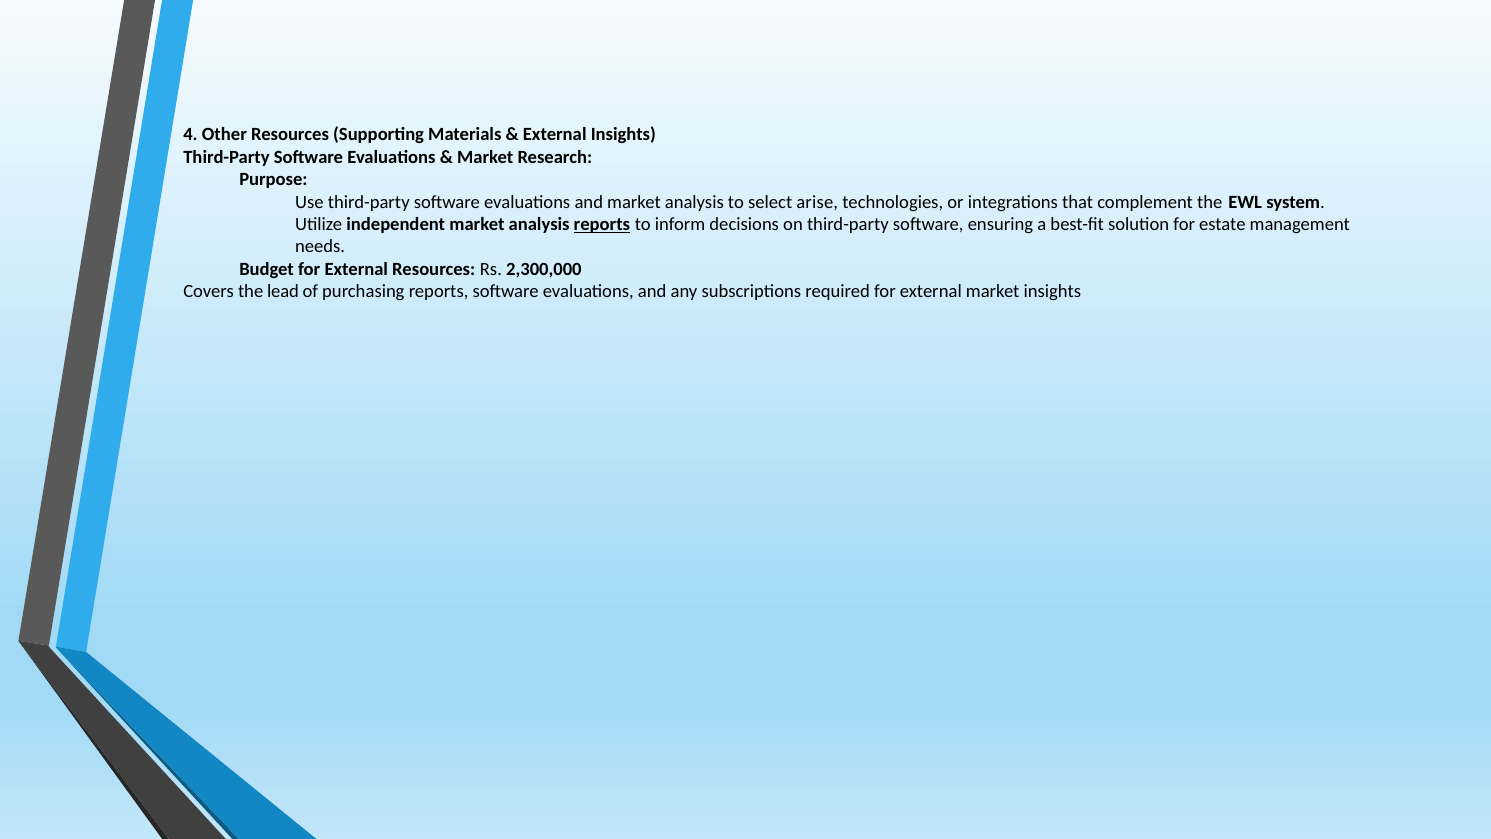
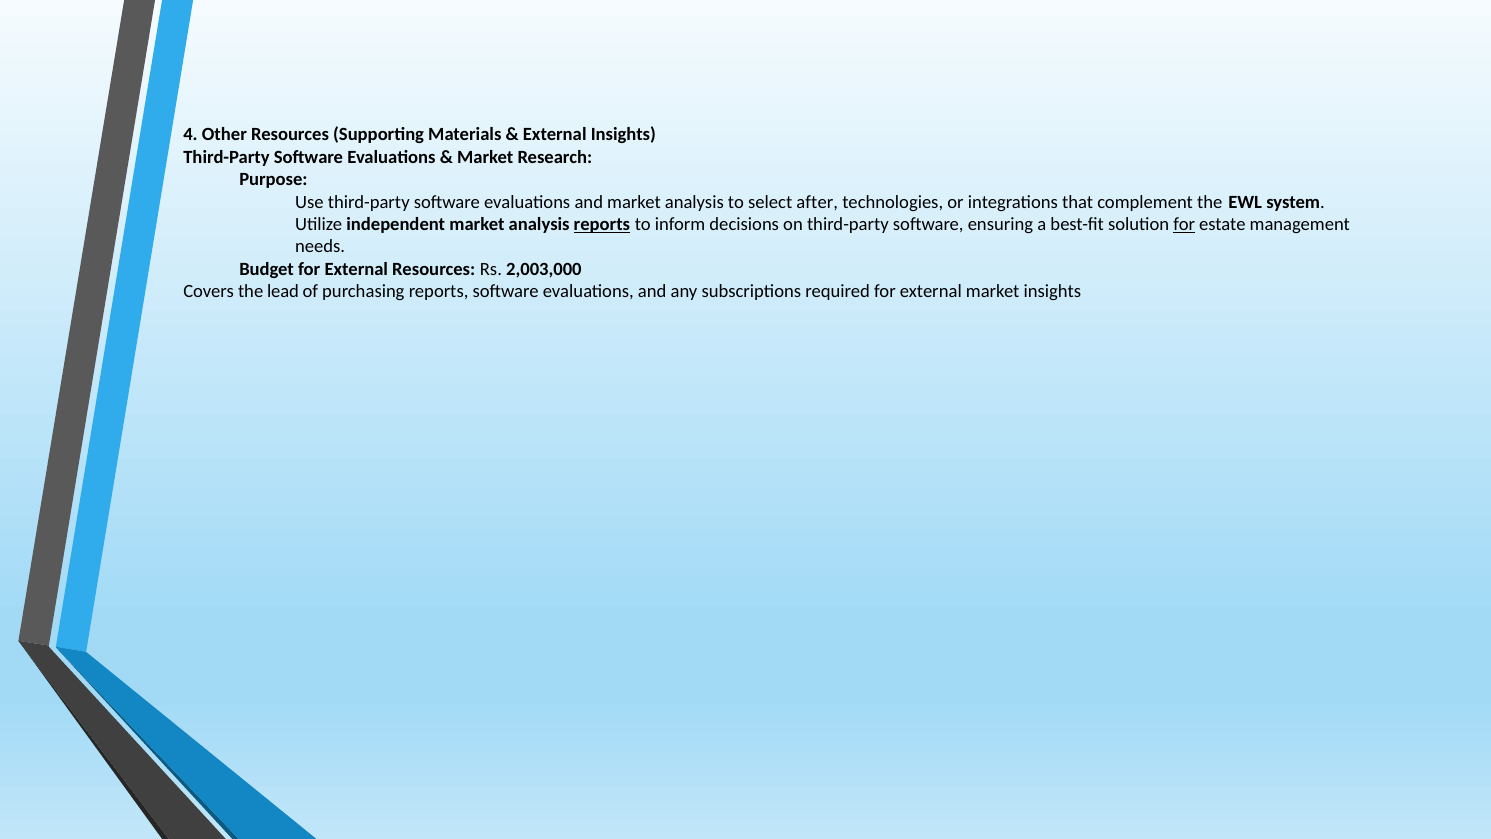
arise: arise -> after (817, 202)
for underline: none -> present (1184, 224)
2,300,000: 2,300,000 -> 2,003,000 (544, 269)
